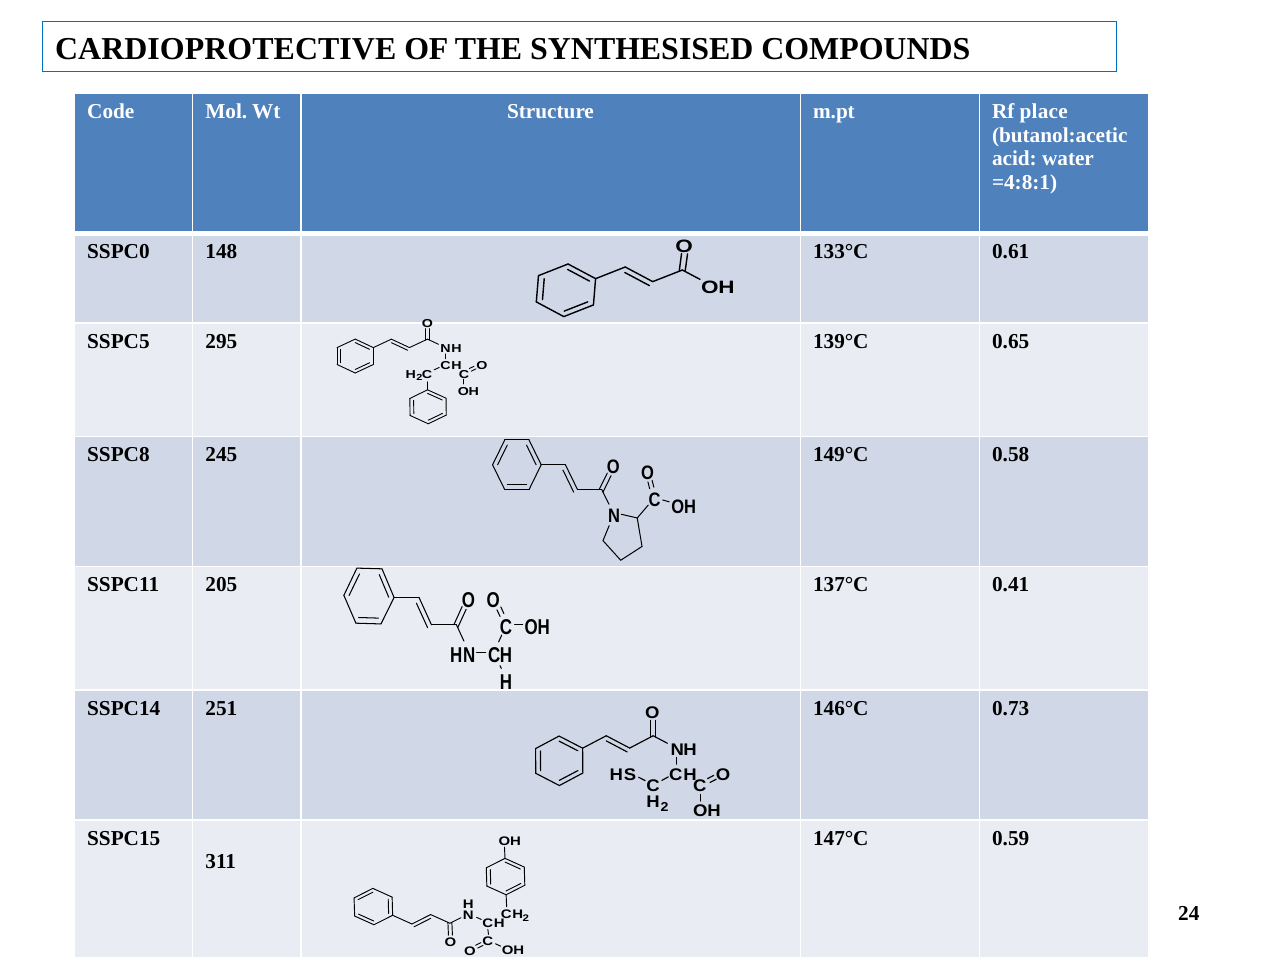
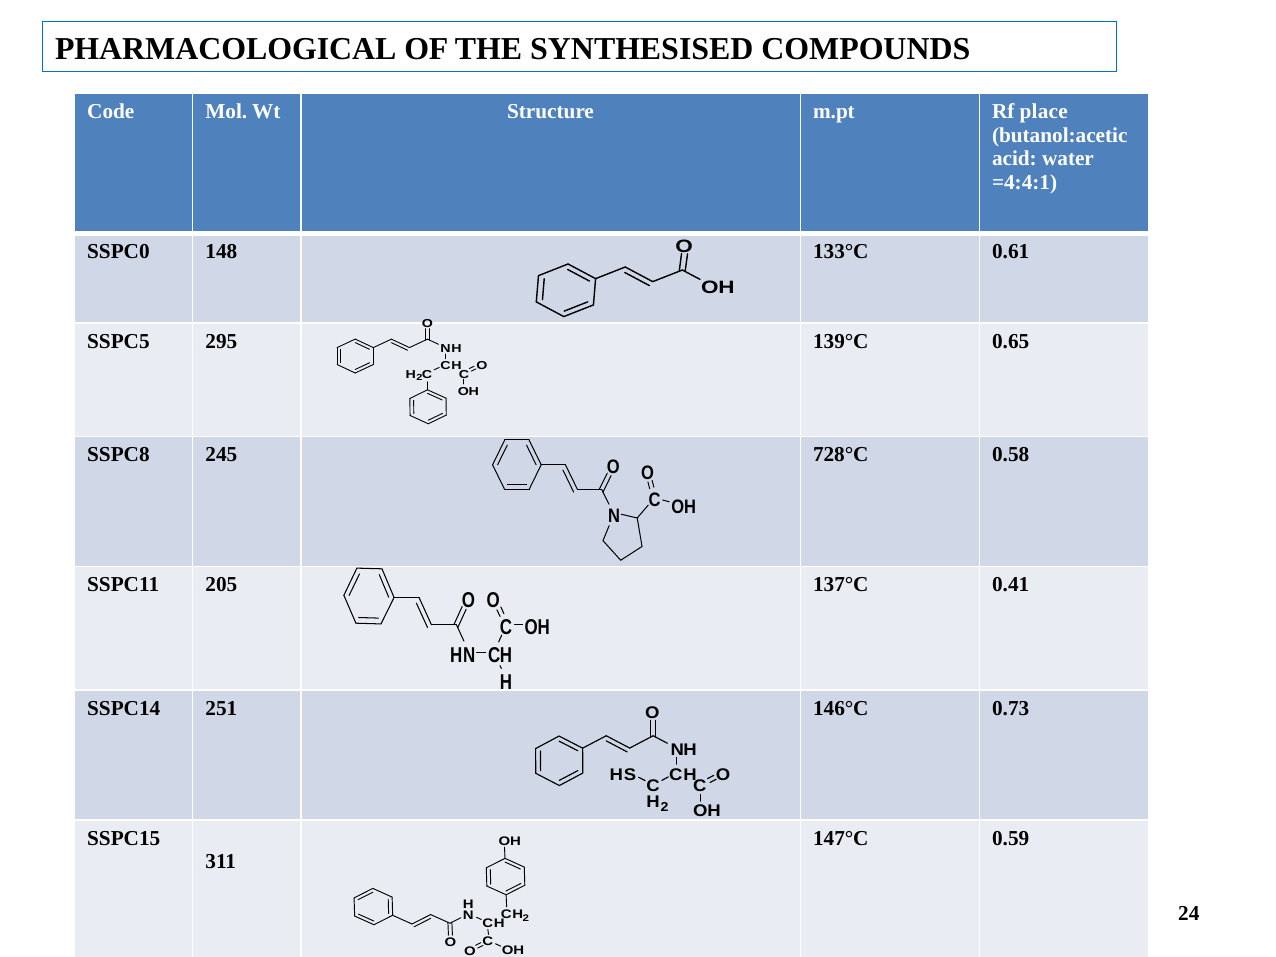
CARDIOPROTECTIVE: CARDIOPROTECTIVE -> PHARMACOLOGICAL (226, 49)
=4:8:1: =4:8:1 -> =4:4:1 (1025, 182)
149°C: 149°C -> 728°C (841, 455)
